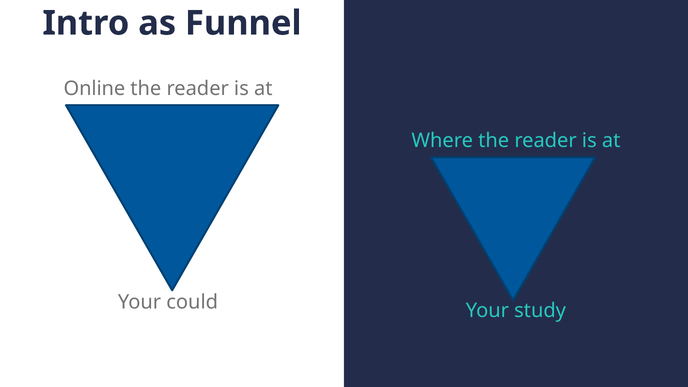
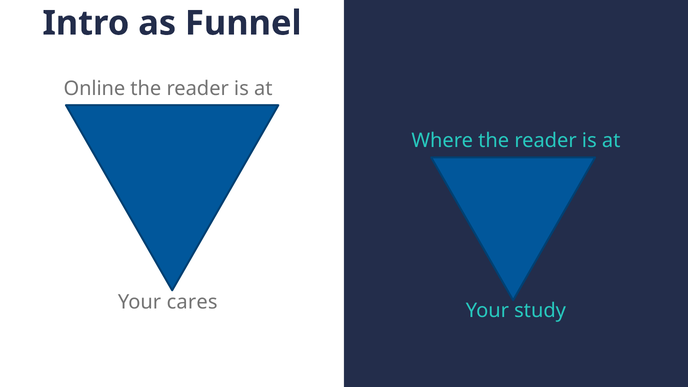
could: could -> cares (192, 302)
